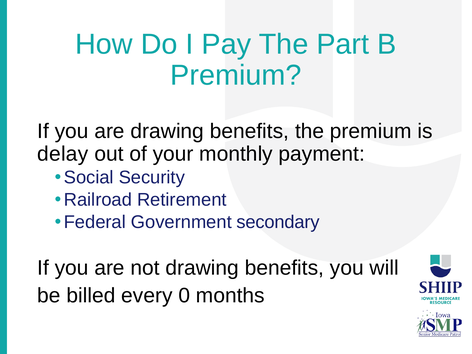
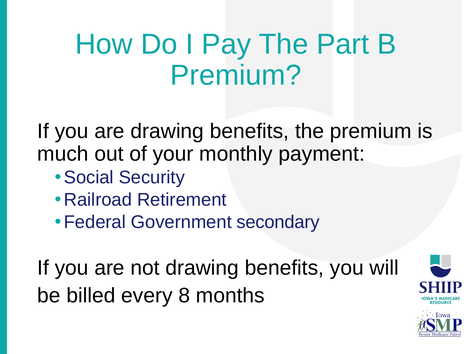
delay: delay -> much (63, 154)
0: 0 -> 8 (184, 296)
